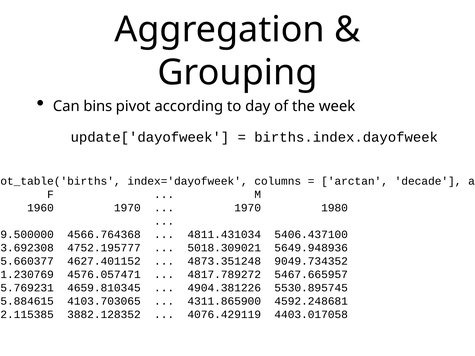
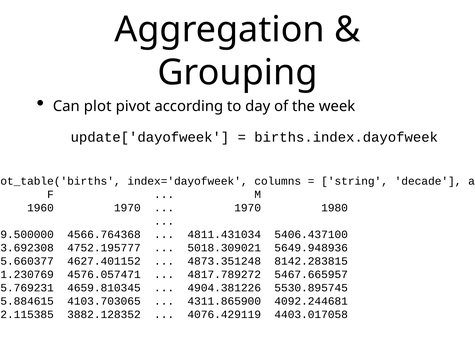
bins: bins -> plot (98, 106)
arctan: arctan -> string (355, 181)
9049.734352: 9049.734352 -> 8142.283815 (311, 261)
4592.248681: 4592.248681 -> 4092.244681 (311, 301)
